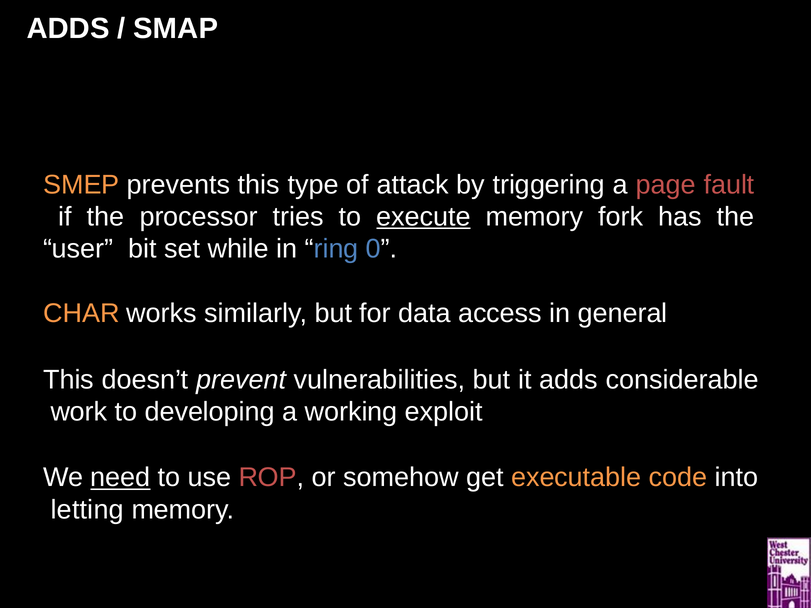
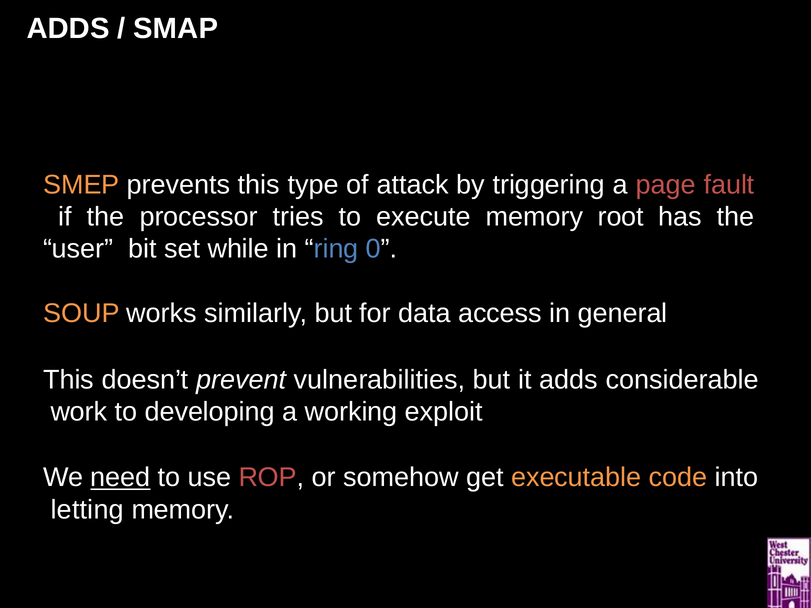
execute underline: present -> none (423, 217)
fork: fork -> root (621, 217)
CHAR: CHAR -> SOUP (81, 313)
